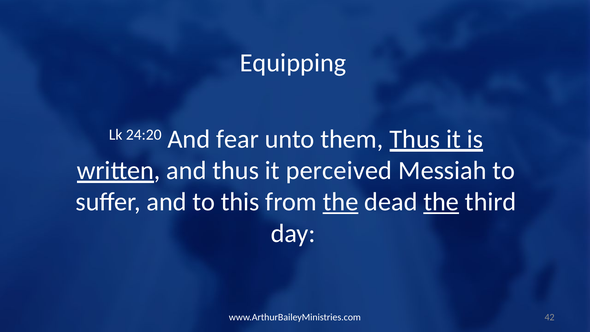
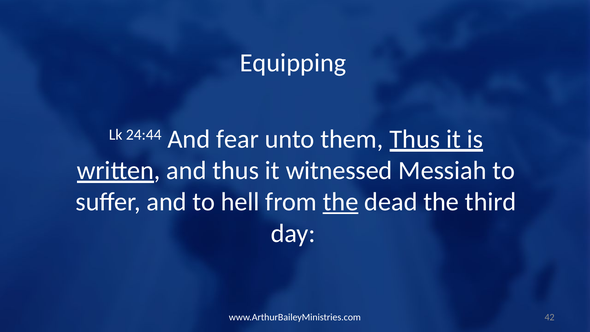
24:20: 24:20 -> 24:44 (144, 135)
perceived: perceived -> witnessed (339, 170)
this: this -> hell (240, 202)
the underline: present -> none (441, 202)
